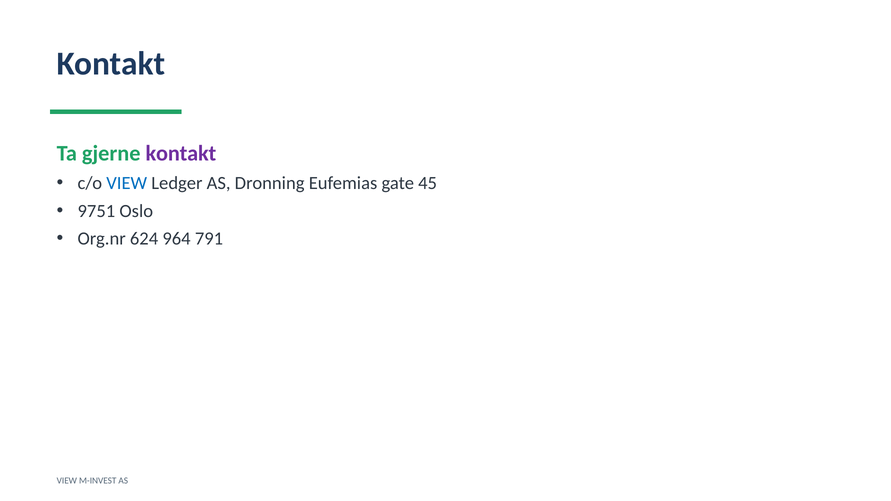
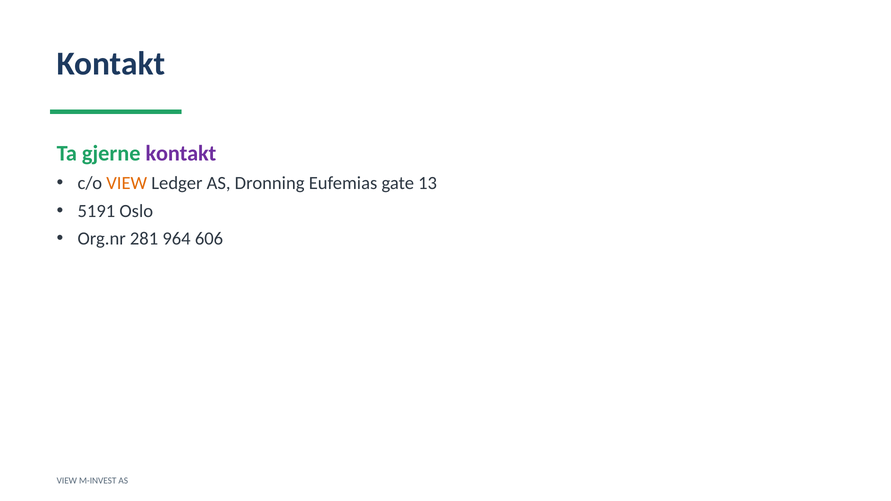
VIEW colour: blue -> orange (127, 183)
45: 45 -> 13 (428, 183)
9751: 9751 -> 5191 (96, 211)
624: 624 -> 281 (144, 239)
791: 791 -> 606 (209, 239)
